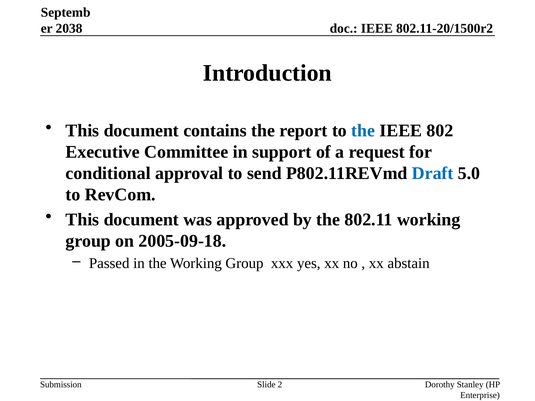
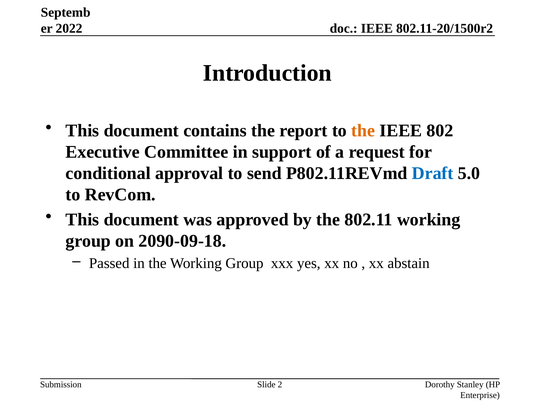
2038: 2038 -> 2022 (69, 29)
the colour: blue -> orange (363, 131)
2005-09-18: 2005-09-18 -> 2090-09-18 (182, 241)
